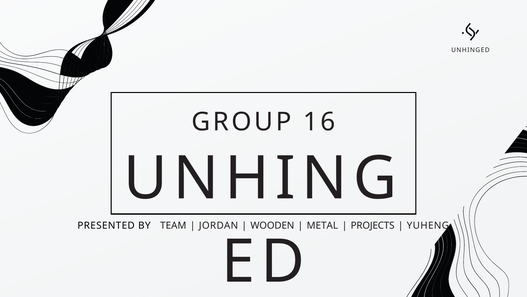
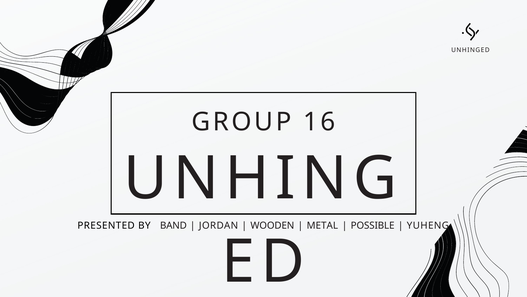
TEAM: TEAM -> BAND (173, 225)
PROJECTS: PROJECTS -> POSSIBLE (373, 225)
